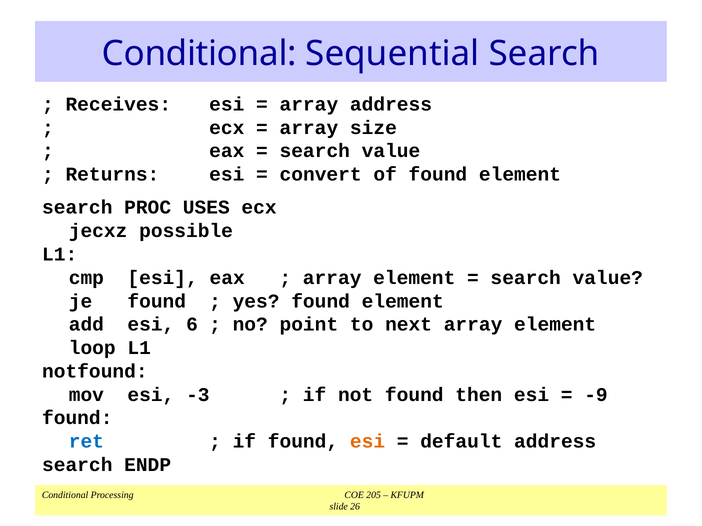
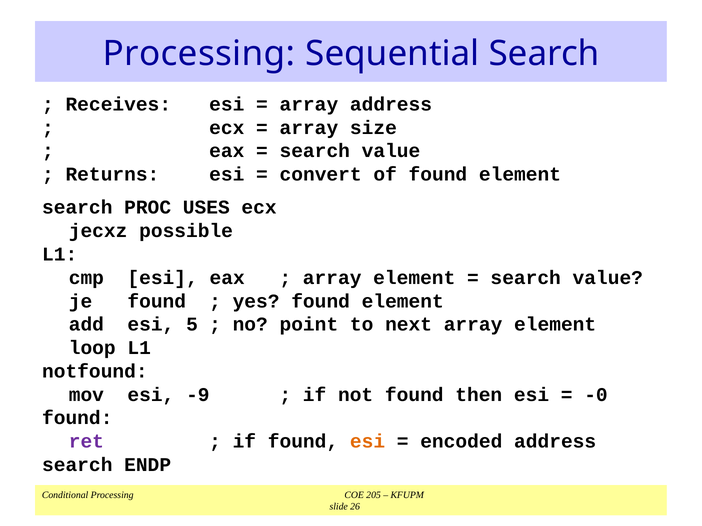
Conditional: Conditional -> Processing (199, 54)
6: 6 -> 5 (192, 325)
-3: -3 -> -9 (198, 395)
-9: -9 -> -0 (596, 395)
ret colour: blue -> purple (86, 442)
default: default -> encoded (461, 442)
